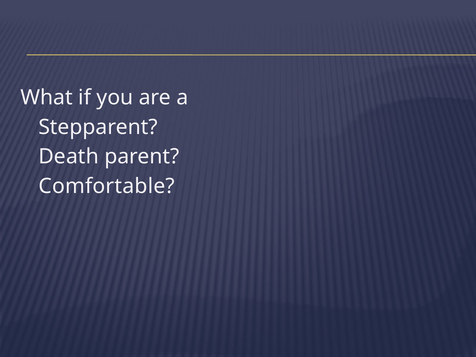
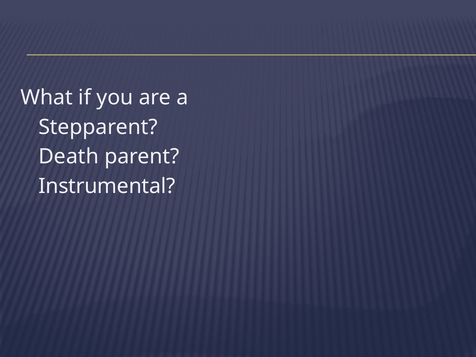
Comfortable: Comfortable -> Instrumental (107, 186)
